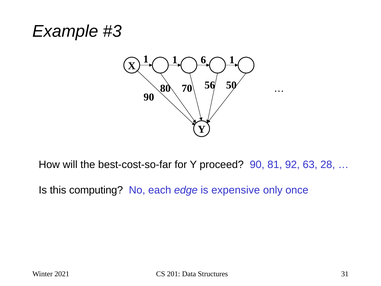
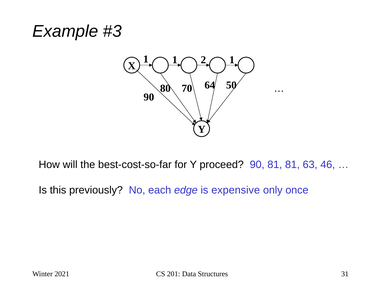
6: 6 -> 2 (203, 60)
56: 56 -> 64 (210, 85)
81 92: 92 -> 81 (292, 165)
28: 28 -> 46 (328, 165)
computing: computing -> previously (96, 190)
